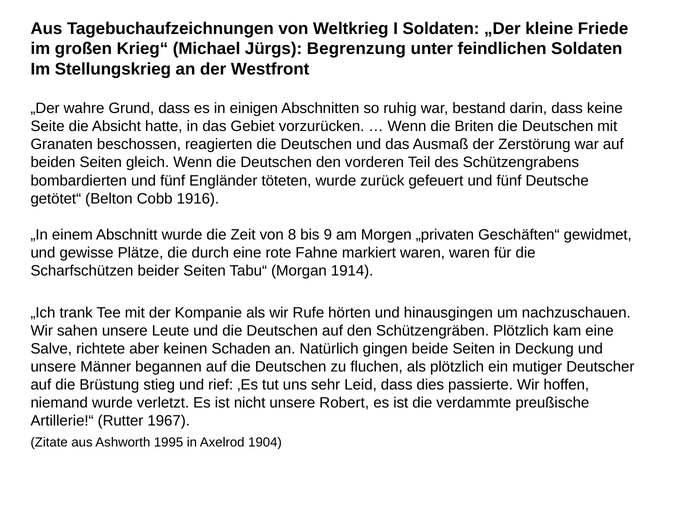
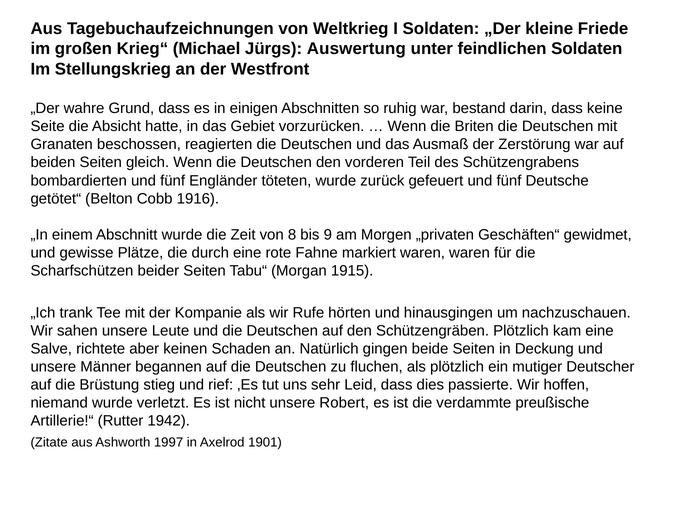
Begrenzung: Begrenzung -> Auswertung (356, 49)
1914: 1914 -> 1915 (352, 270)
1967: 1967 -> 1942 (169, 420)
1995: 1995 -> 1997 (169, 442)
1904: 1904 -> 1901 (265, 442)
